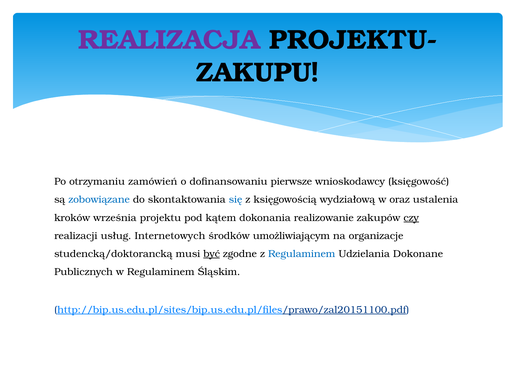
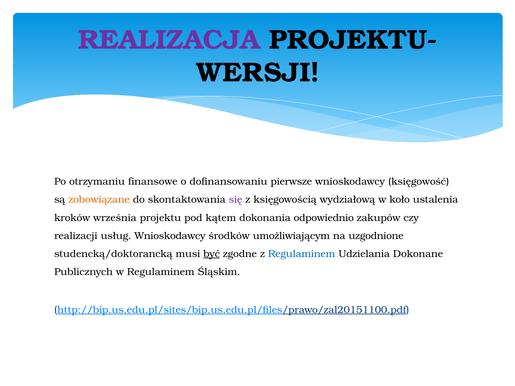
ZAKUPU: ZAKUPU -> WERSJI (254, 73)
zamówień: zamówień -> finansowe (153, 182)
zobowiązane colour: blue -> orange (99, 200)
się colour: blue -> purple (236, 200)
oraz: oraz -> koło (400, 200)
realizowanie: realizowanie -> odpowiednio (324, 218)
czy underline: present -> none (411, 218)
usług Internetowych: Internetowych -> Wnioskodawcy (170, 236)
organizacje: organizacje -> uzgodnione (376, 236)
